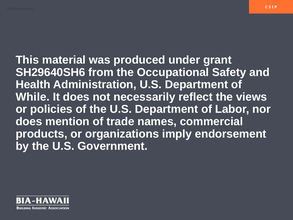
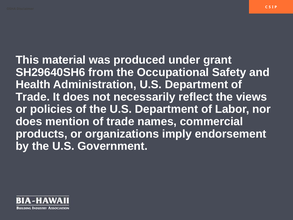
While: While -> Trade (33, 97)
